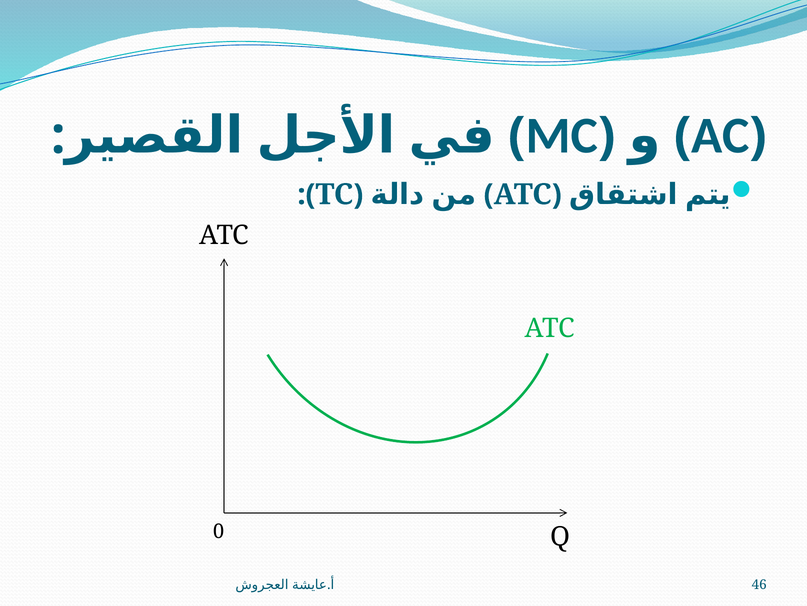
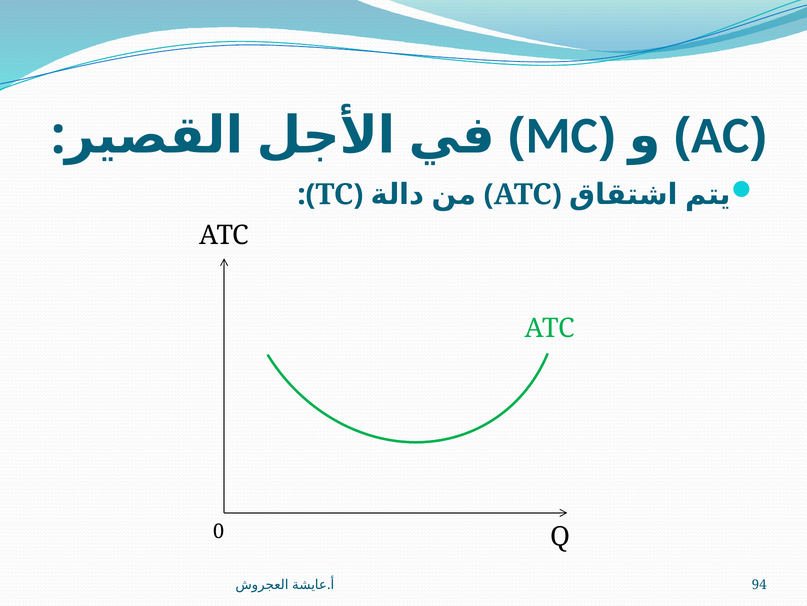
46: 46 -> 94 (759, 584)
